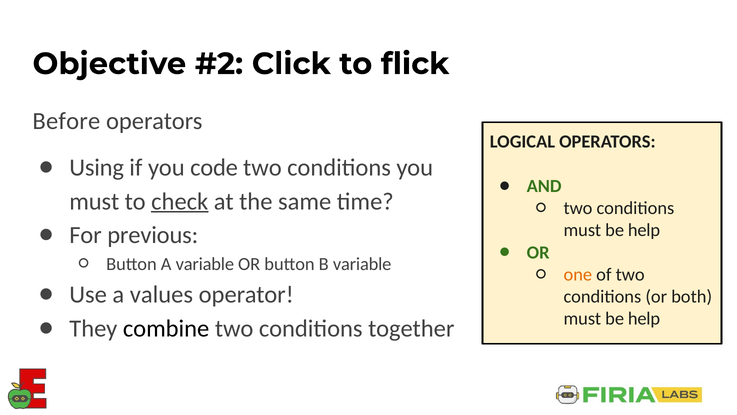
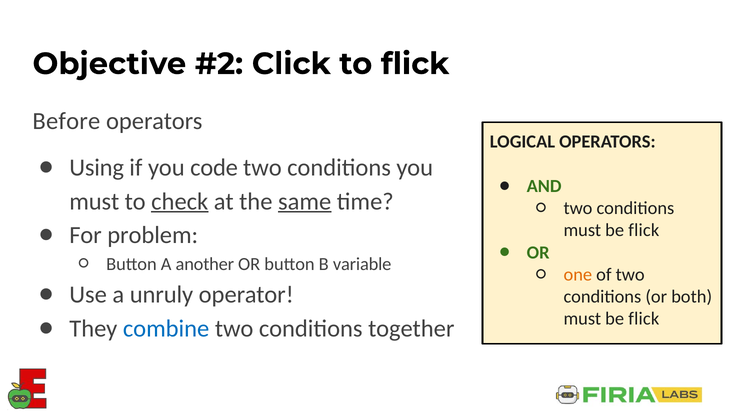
same underline: none -> present (305, 201)
help: help -> flick (644, 230)
previous: previous -> problem (153, 235)
A variable: variable -> another (205, 264)
values: values -> unruly (162, 294)
help: help -> flick (644, 319)
combine colour: black -> blue (166, 328)
